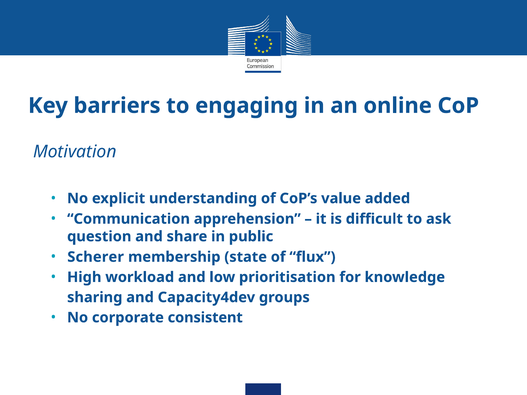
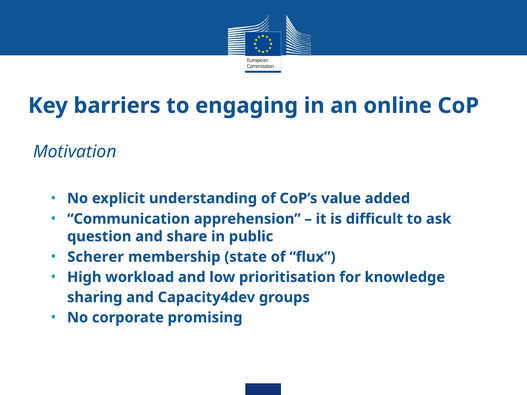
consistent: consistent -> promising (205, 318)
